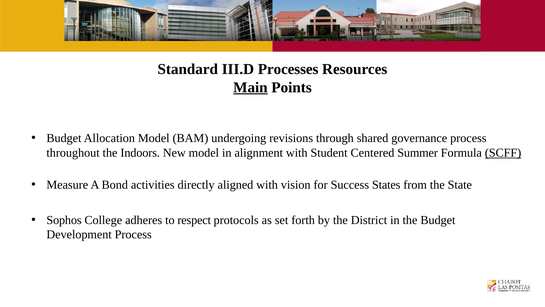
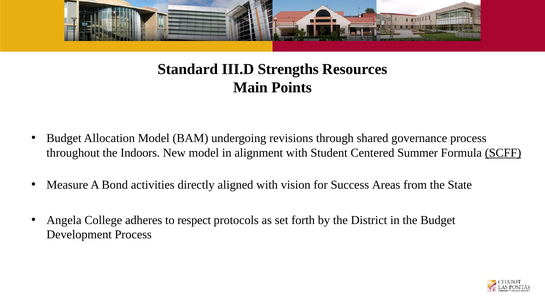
Processes: Processes -> Strengths (288, 69)
Main underline: present -> none (250, 87)
States: States -> Areas (386, 185)
Sophos: Sophos -> Angela (64, 220)
